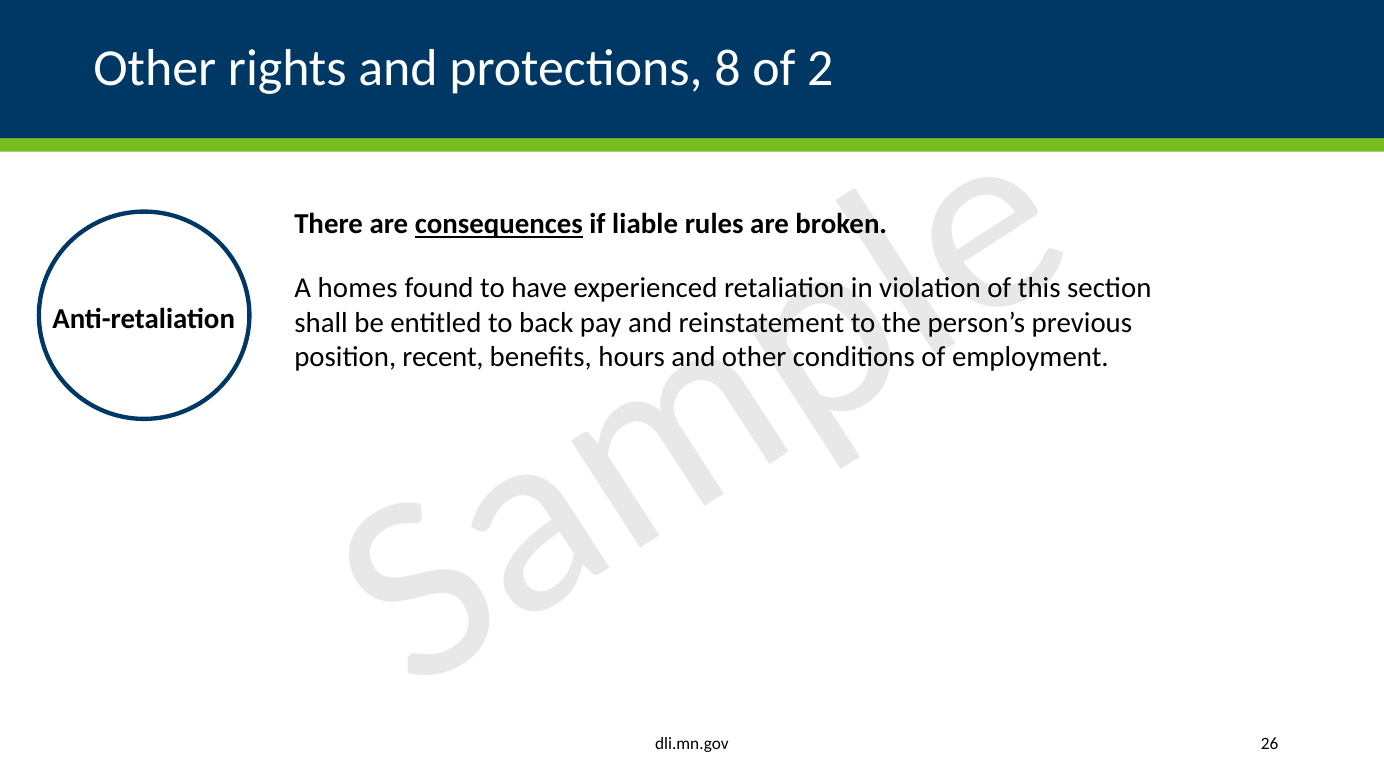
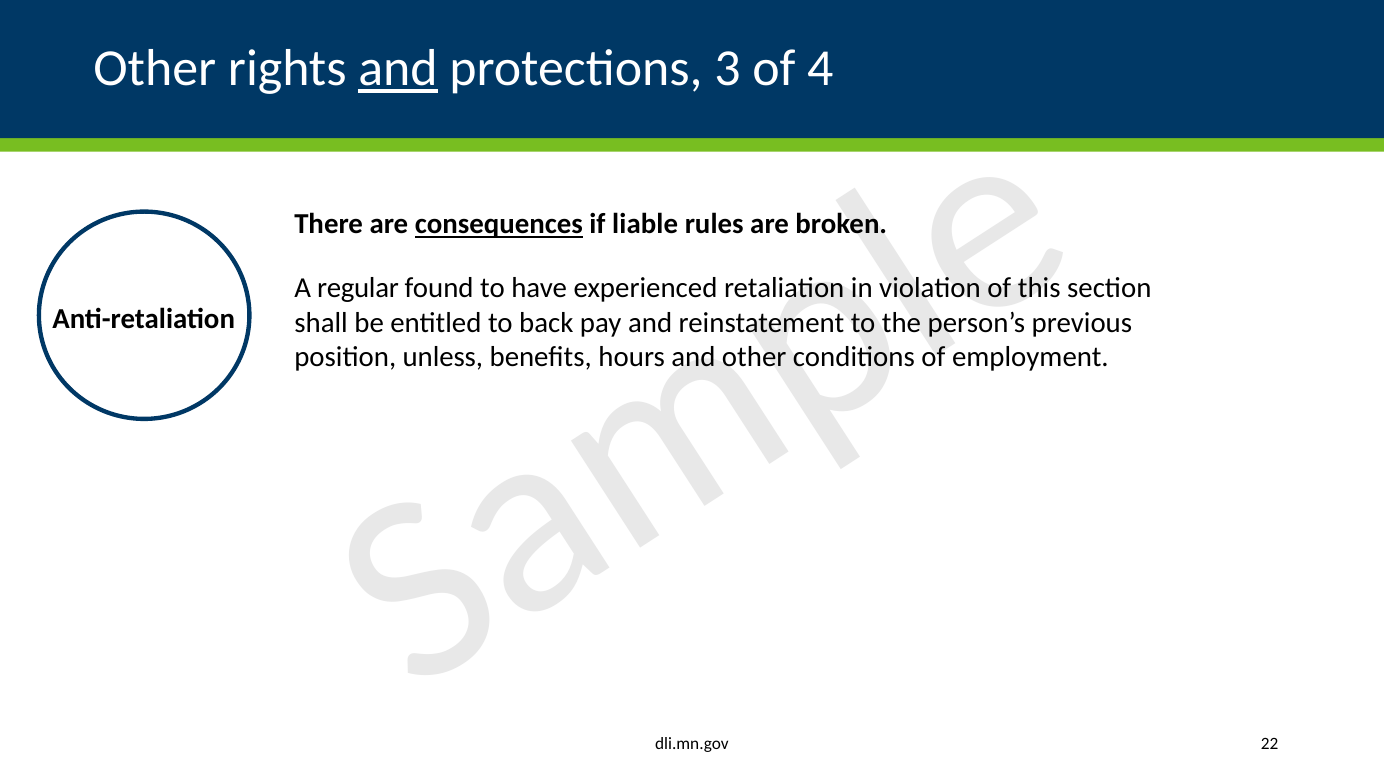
and underline: none -> present (398, 69)
8: 8 -> 3 (727, 69)
2: 2 -> 4 (820, 69)
homes: homes -> regular (358, 288)
recent: recent -> unless (443, 357)
26: 26 -> 22 (1270, 743)
